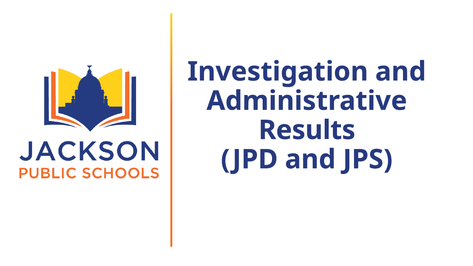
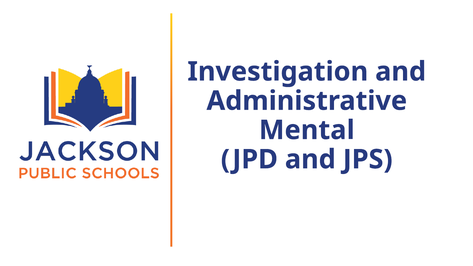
Results: Results -> Mental (307, 130)
